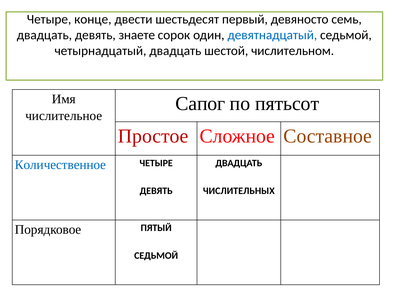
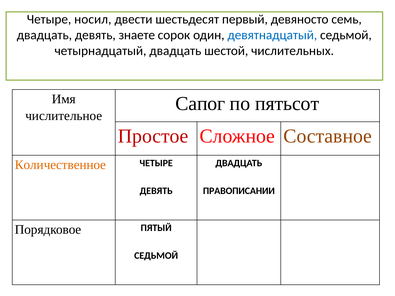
конце: конце -> носил (93, 19)
числительном: числительном -> числительных (293, 51)
Количественное colour: blue -> orange (60, 165)
ЧИСЛИТЕЛЬНЫХ: ЧИСЛИТЕЛЬНЫХ -> ПРАВОПИСАНИИ (239, 191)
